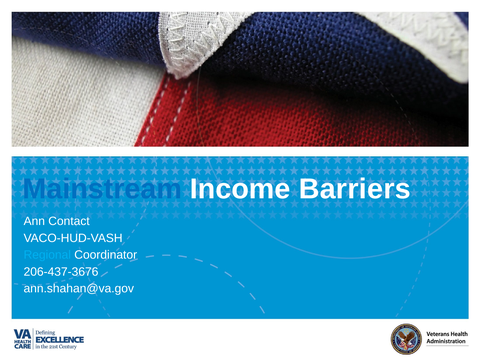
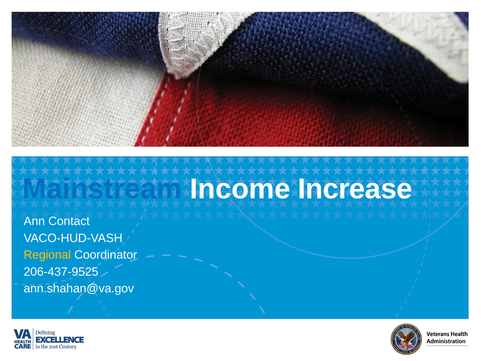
Barriers: Barriers -> Increase (355, 189)
Regional colour: light blue -> yellow (47, 255)
206-437-3676: 206-437-3676 -> 206-437-9525 (61, 272)
